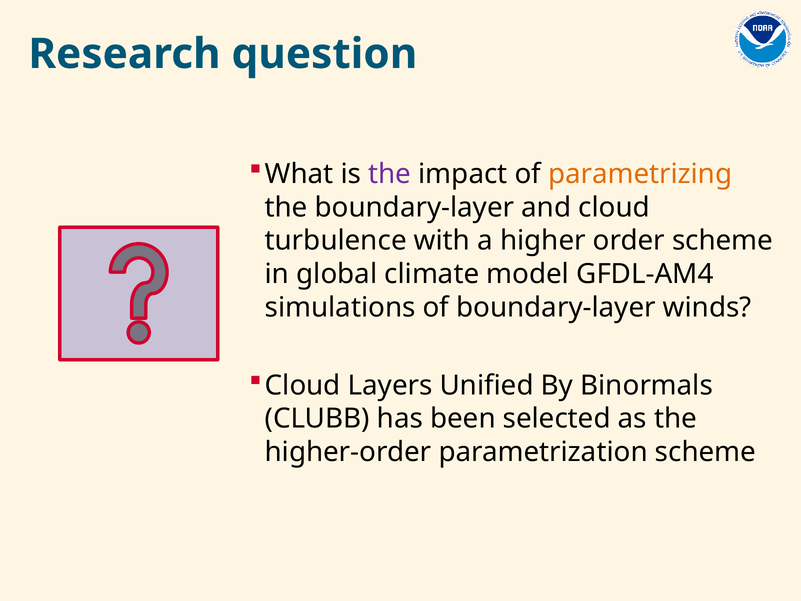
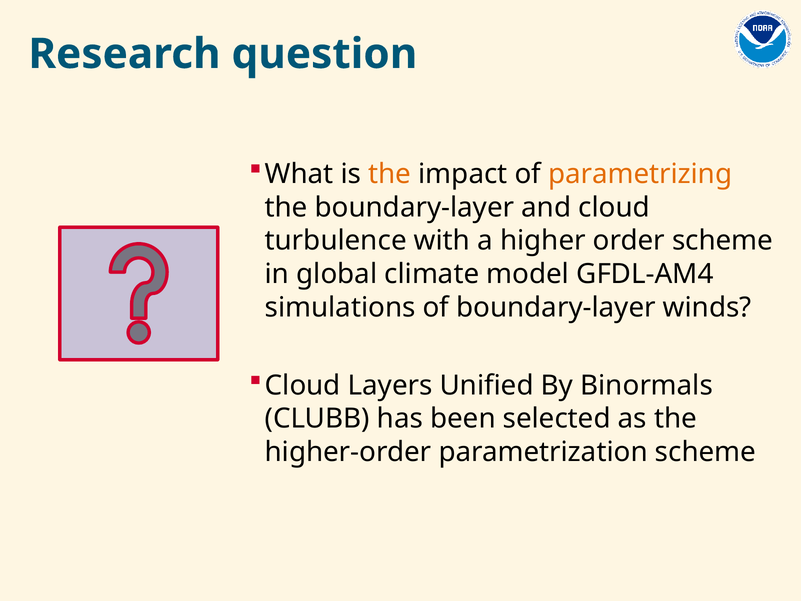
the colour: purple -> orange (390, 174)
